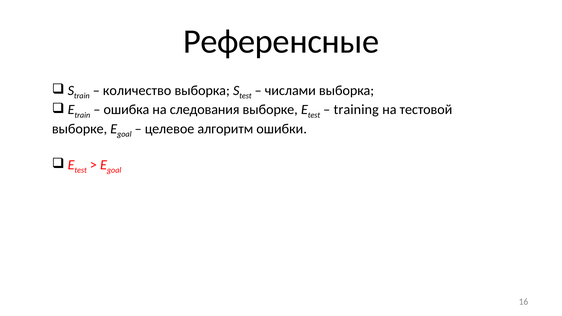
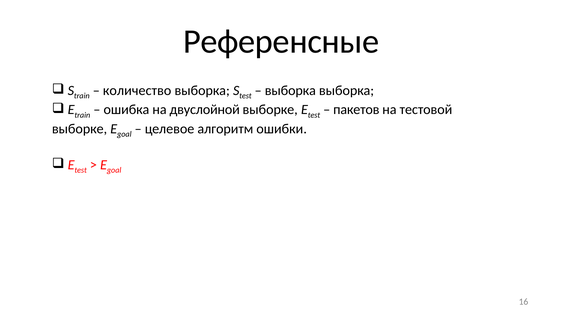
числами: числами -> выборка (290, 91)
следования: следования -> двуслойной (205, 110)
training: training -> пакетов (356, 110)
